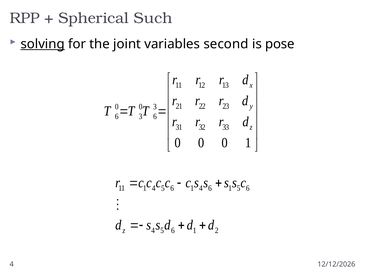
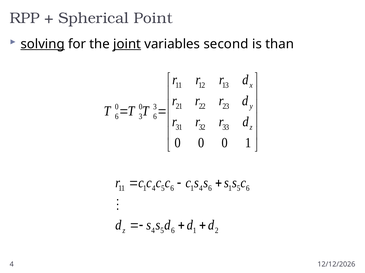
Such: Such -> Point (153, 18)
joint underline: none -> present (127, 44)
pose: pose -> than (280, 44)
